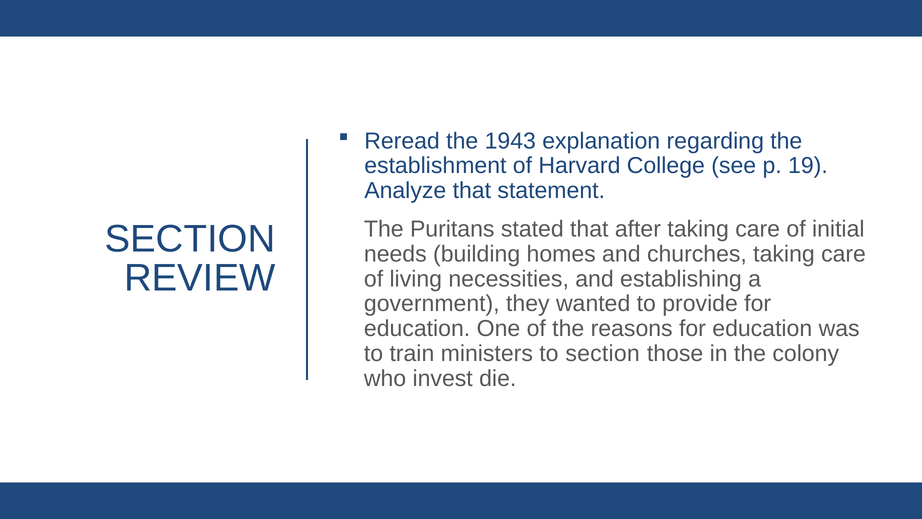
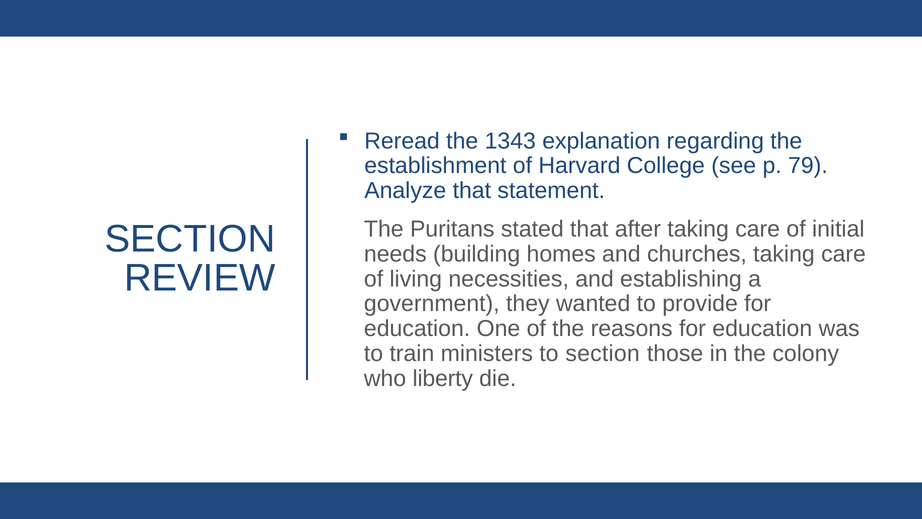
1943: 1943 -> 1343 (510, 141)
19: 19 -> 79 (808, 166)
invest: invest -> liberty (443, 378)
